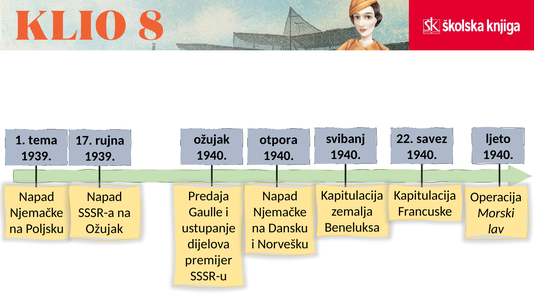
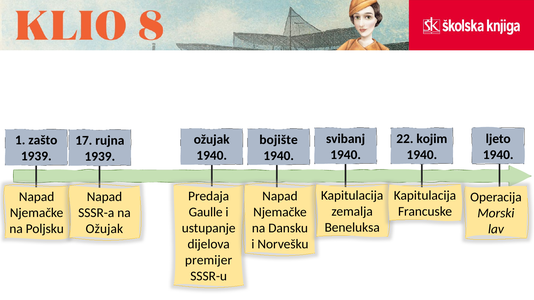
savez: savez -> kojim (432, 139)
otpora: otpora -> bojište (279, 140)
tema: tema -> zašto (43, 140)
